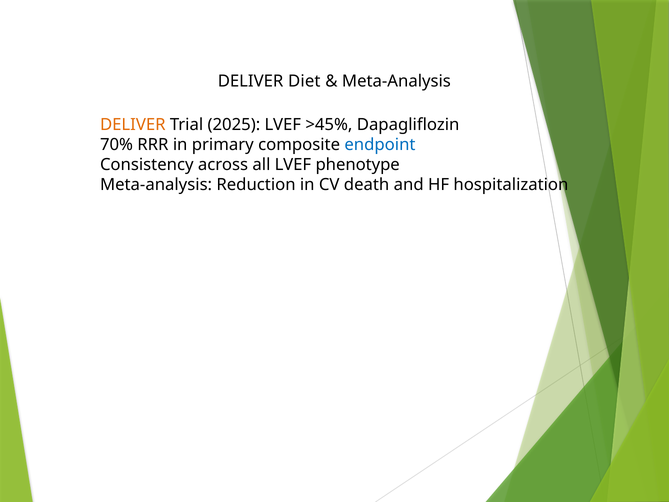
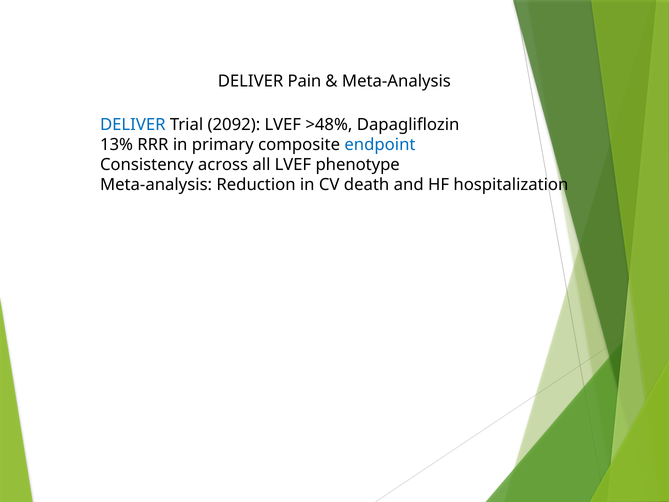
Diet: Diet -> Pain (304, 81)
DELIVER colour: orange -> blue (133, 125)
2025: 2025 -> 2092 (234, 125)
>45%: >45% -> >48% (329, 125)
70%: 70% -> 13% (116, 145)
